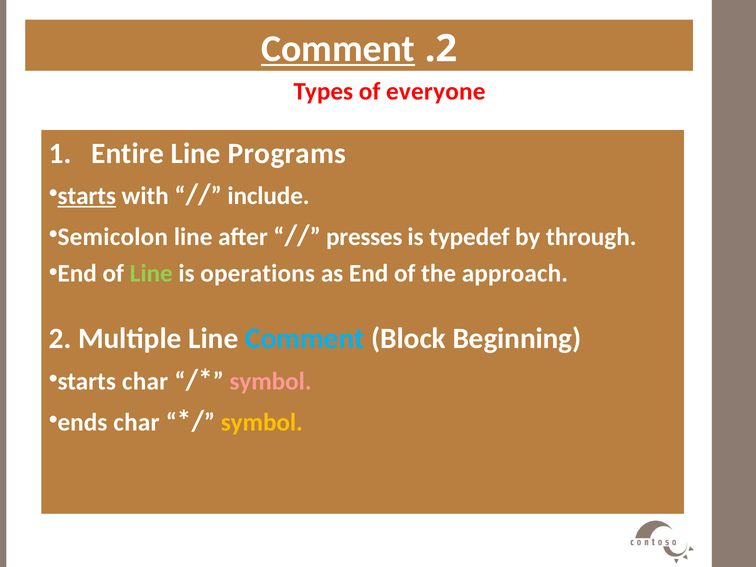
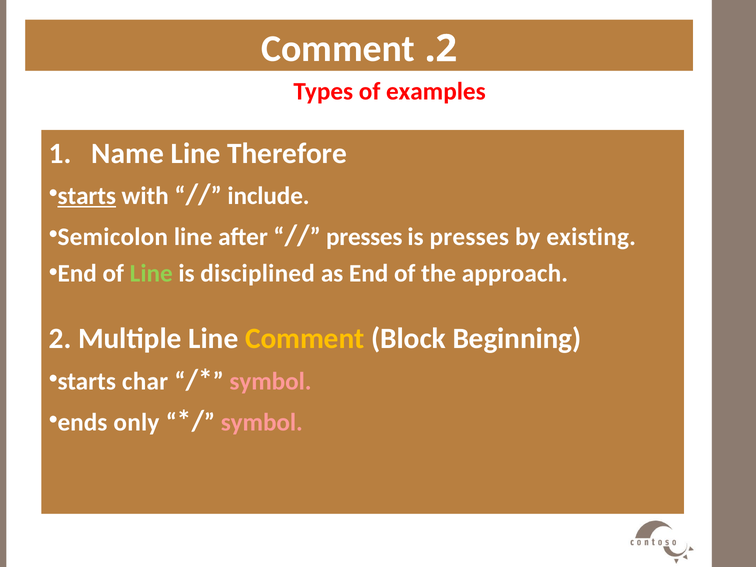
Comment underline: present -> none (338, 49)
everyone: everyone -> examples (436, 91)
Entire: Entire -> Name (128, 153)
Programs: Programs -> Therefore (287, 153)
is typedef: typedef -> presses (469, 237)
through: through -> existing (591, 237)
operations: operations -> disciplined (258, 273)
Comment colour: light blue -> yellow (305, 339)
ends char: char -> only (136, 422)
symbol colour: yellow -> pink (262, 422)
